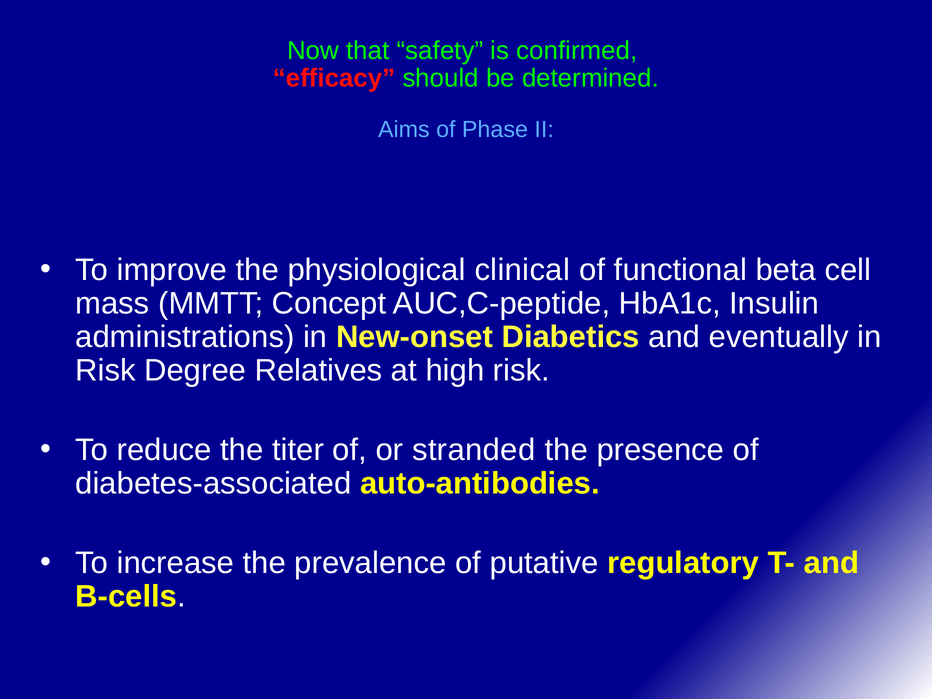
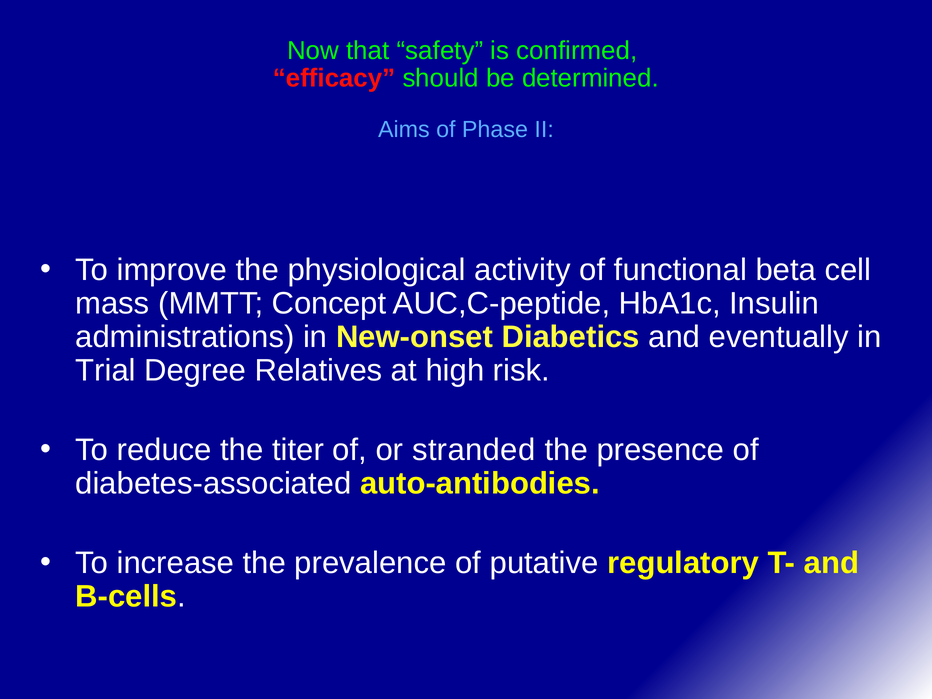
clinical: clinical -> activity (522, 270)
Risk: Risk -> Trial (106, 370)
